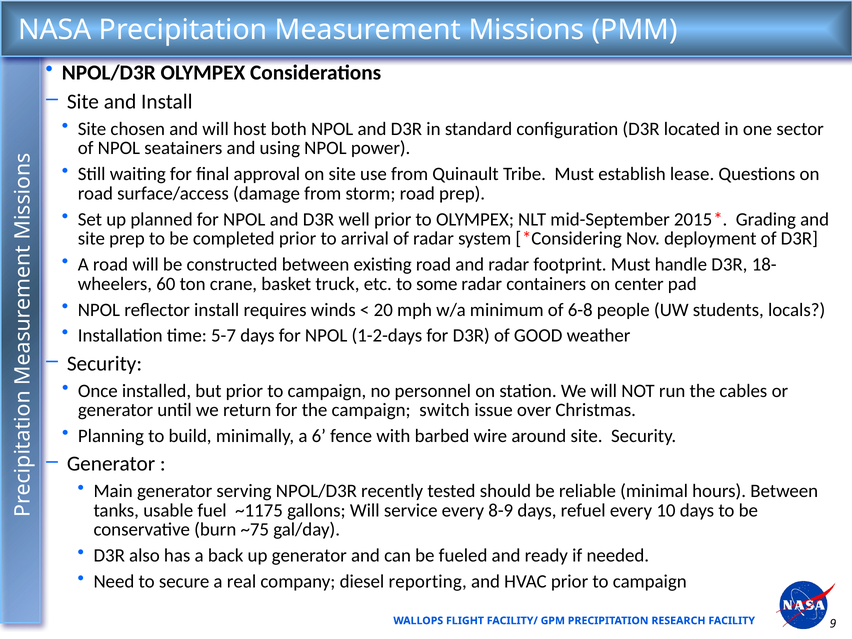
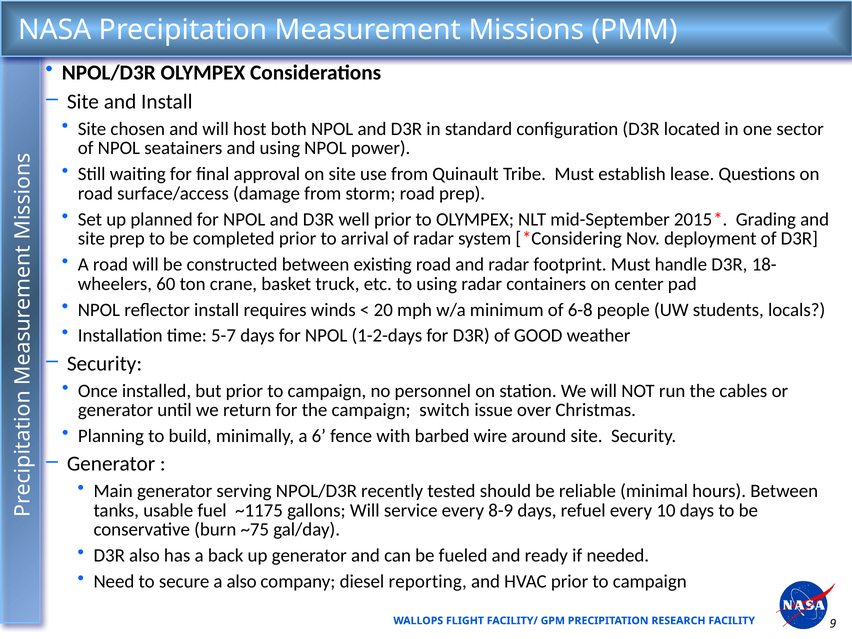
to some: some -> using (437, 284)
a real: real -> also (242, 582)
